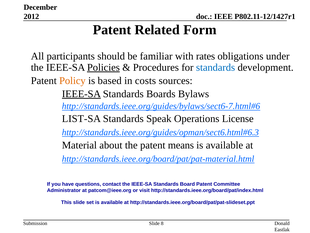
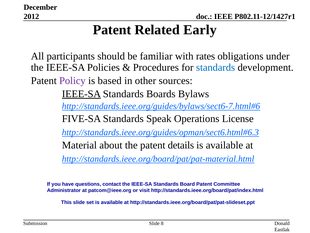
Form: Form -> Early (200, 30)
Policies underline: present -> none (103, 67)
Policy colour: orange -> purple (72, 81)
costs: costs -> other (146, 81)
LIST-SA: LIST-SA -> FIVE-SA (81, 119)
means: means -> details (181, 145)
